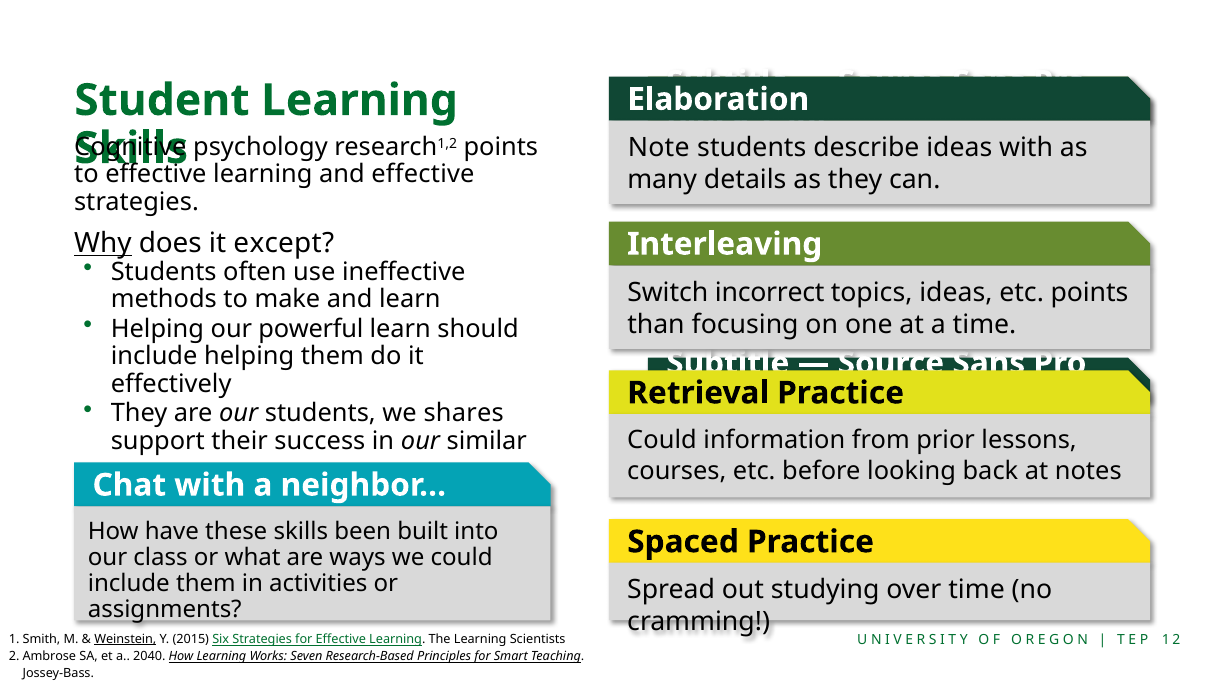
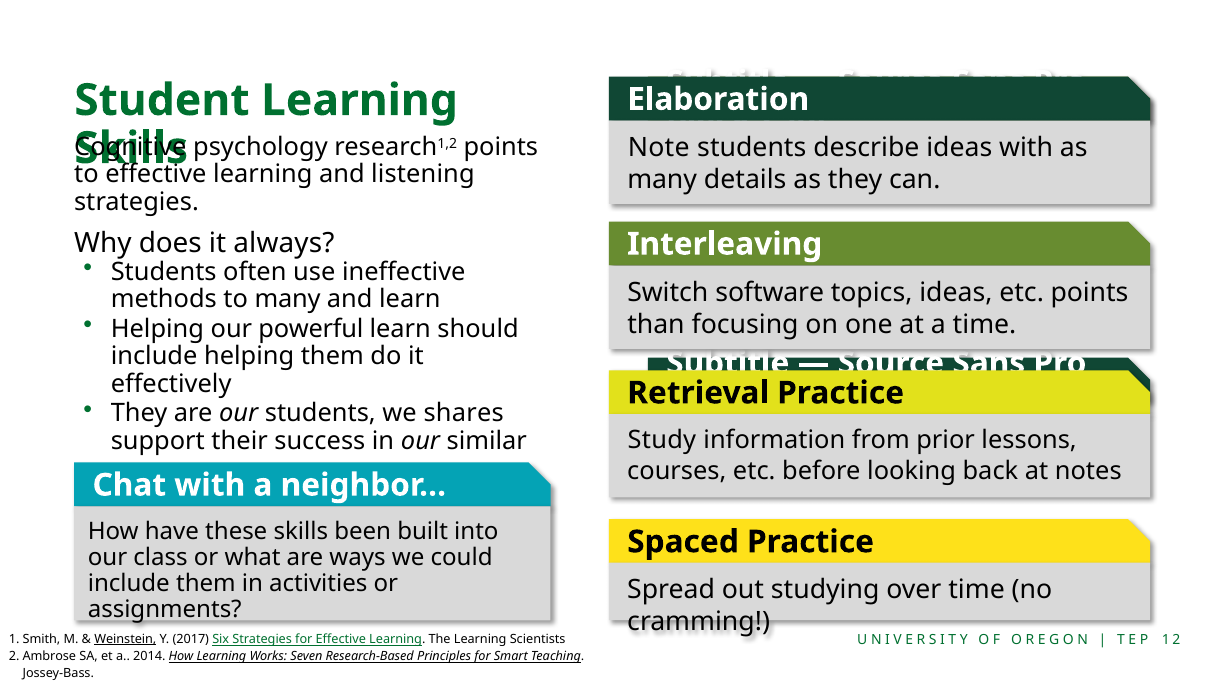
and effective: effective -> listening (423, 174)
Why underline: present -> none (103, 243)
except: except -> always (284, 243)
incorrect: incorrect -> software (770, 293)
to make: make -> many (288, 299)
Could: Could -> Study (662, 440)
2015: 2015 -> 2017 (191, 639)
2040: 2040 -> 2014 (149, 657)
